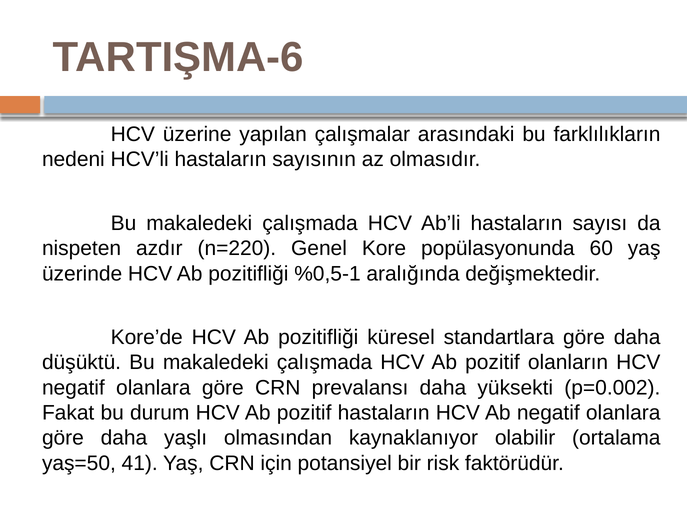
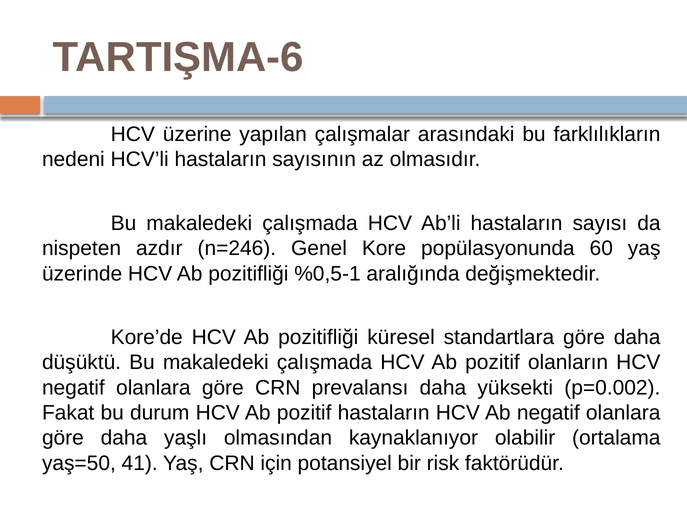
n=220: n=220 -> n=246 (237, 249)
